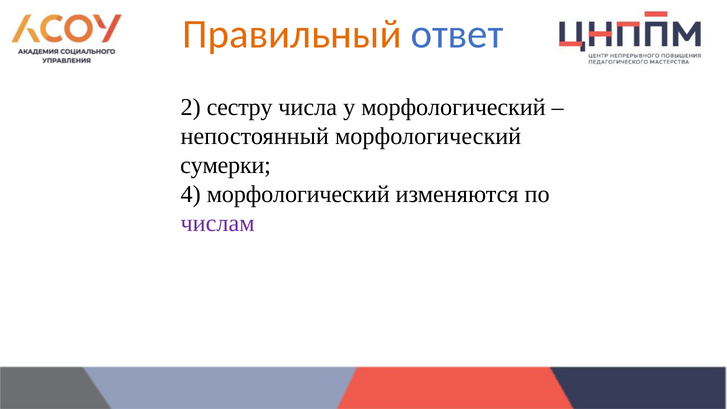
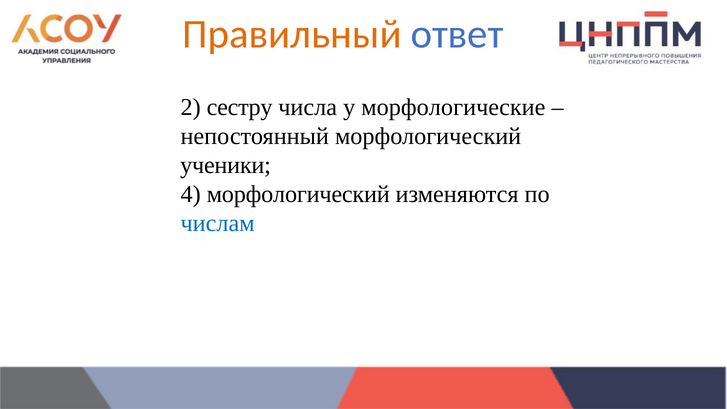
у морфологический: морфологический -> морфологические (453, 107)
сумерки: сумерки -> ученики (226, 165)
числам colour: purple -> blue (218, 223)
